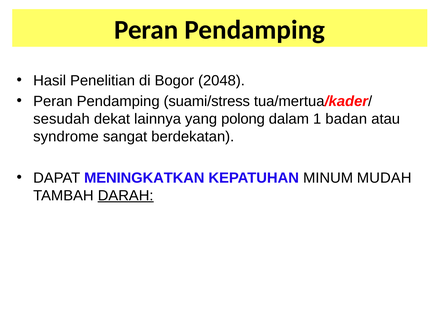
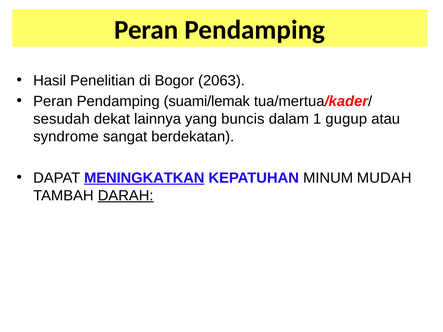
2048: 2048 -> 2063 (221, 81)
suami/stress: suami/stress -> suami/lemak (207, 101)
polong: polong -> buncis (243, 119)
badan: badan -> gugup (346, 119)
MENINGKATKAN underline: none -> present (144, 178)
